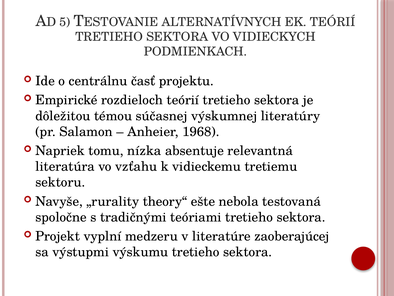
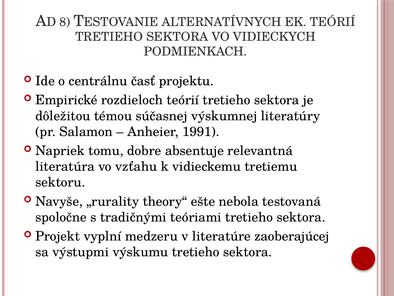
5: 5 -> 8 (65, 22)
1968: 1968 -> 1991 (201, 131)
nízka: nízka -> dobre (144, 151)
